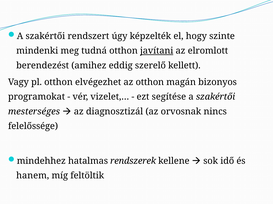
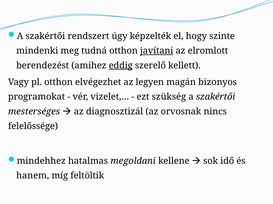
eddig underline: none -> present (121, 66)
az otthon: otthon -> legyen (150, 82)
segítése: segítése -> szükség (169, 97)
rendszerek: rendszerek -> megoldani (133, 162)
